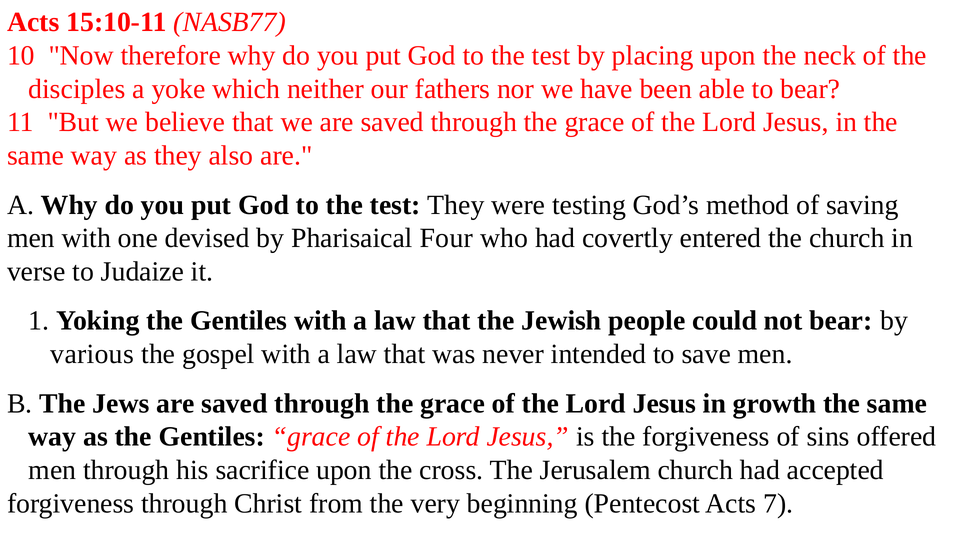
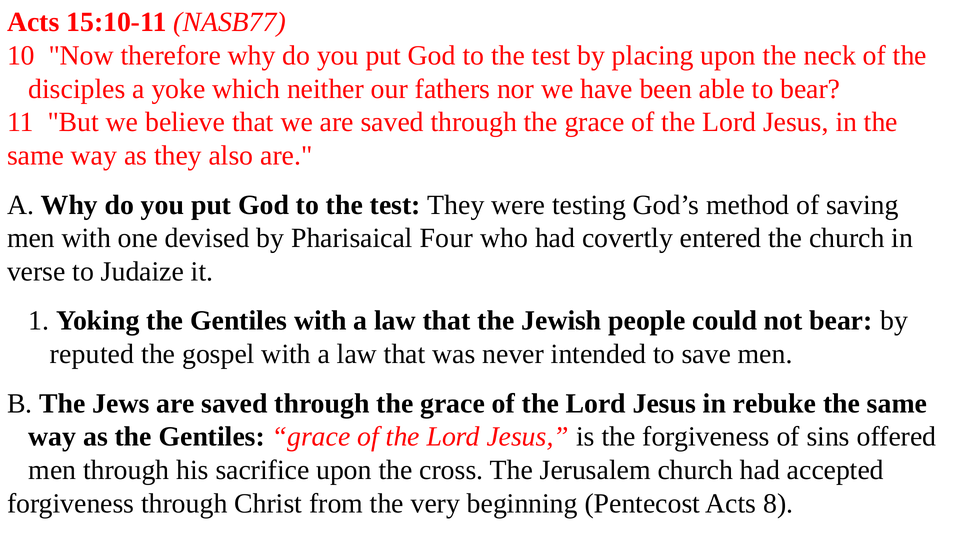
various: various -> reputed (92, 354)
growth: growth -> rebuke (775, 403)
7: 7 -> 8 (778, 504)
